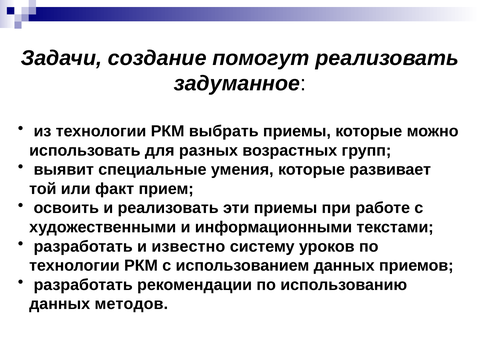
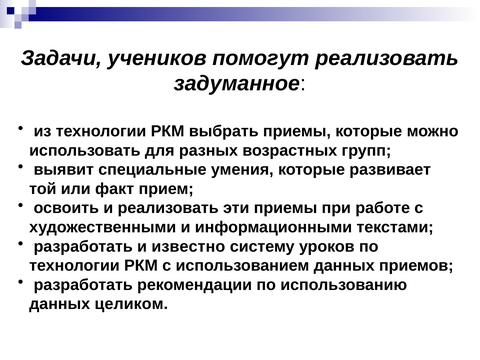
создание: создание -> учеников (157, 58)
методов: методов -> целиком (131, 304)
